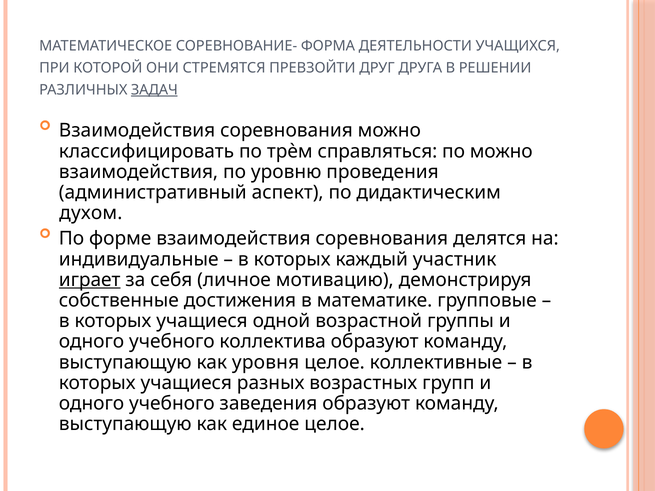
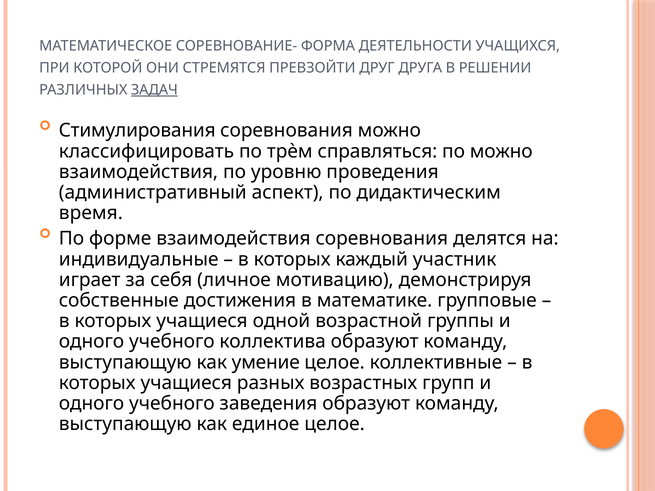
Взаимодействия: Взаимодействия -> Стимулирования (137, 131)
духом: духом -> время (91, 213)
играет underline: present -> none (90, 280)
уровня: уровня -> умение (266, 362)
